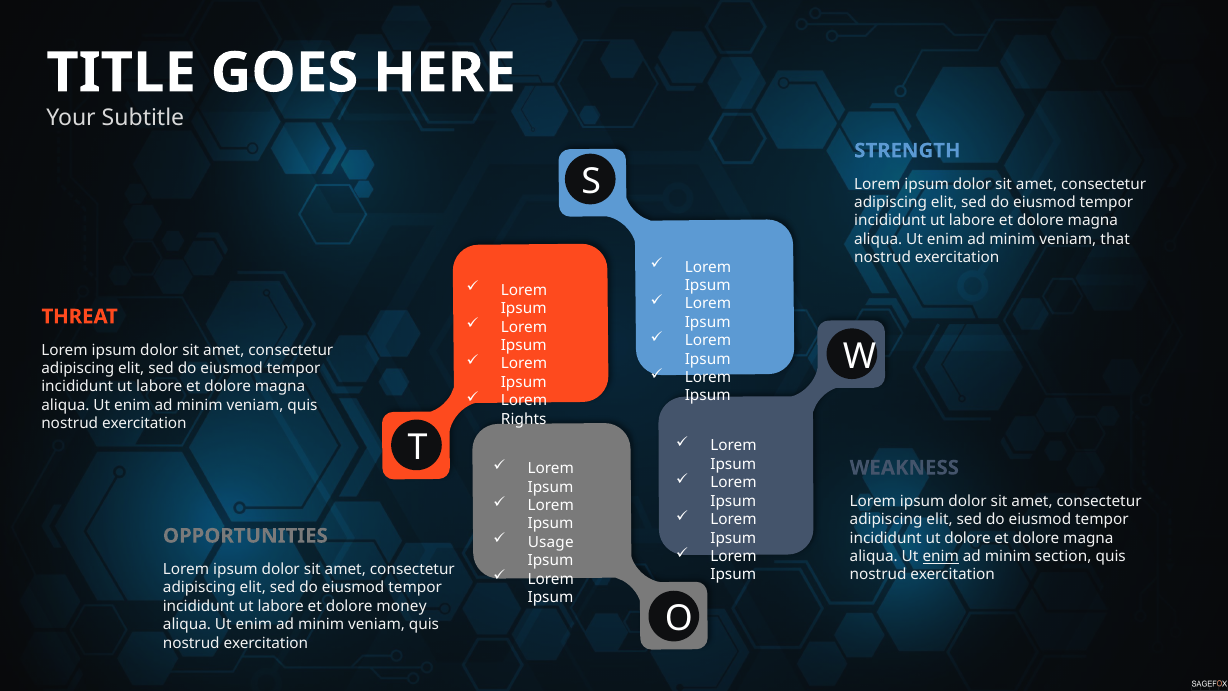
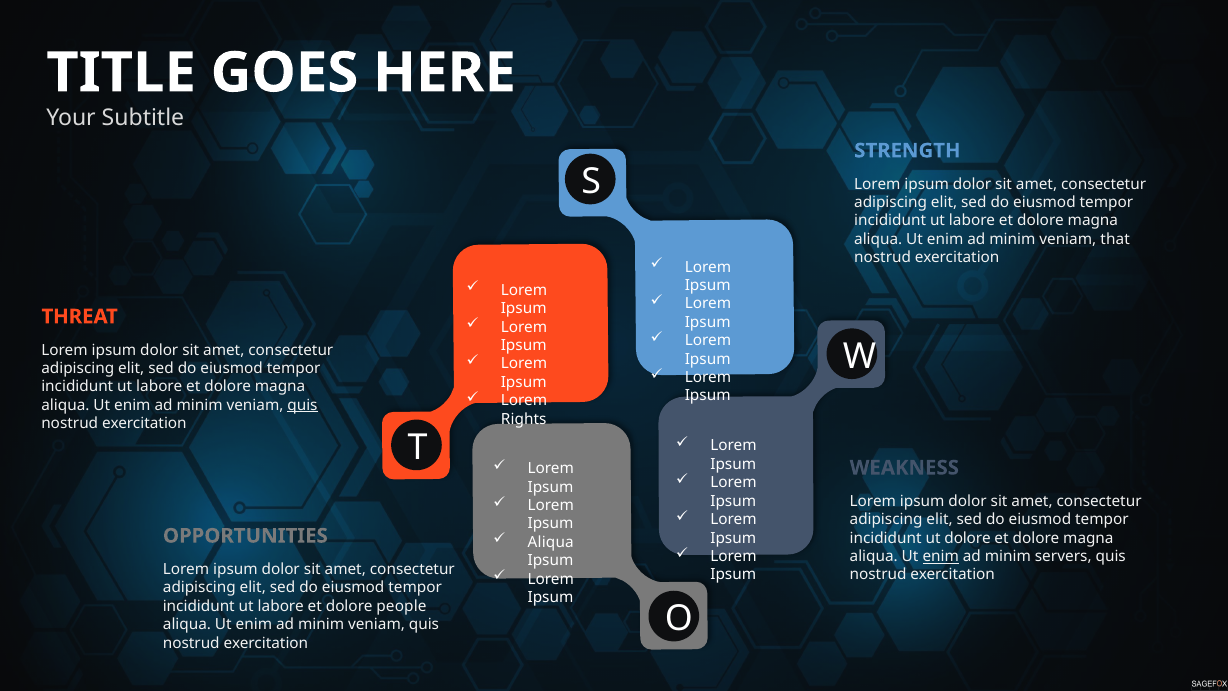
quis underline: none -> present (302, 405)
Usage: Usage -> Aliqua (551, 542)
section: section -> servers (1063, 556)
money: money -> people (401, 606)
